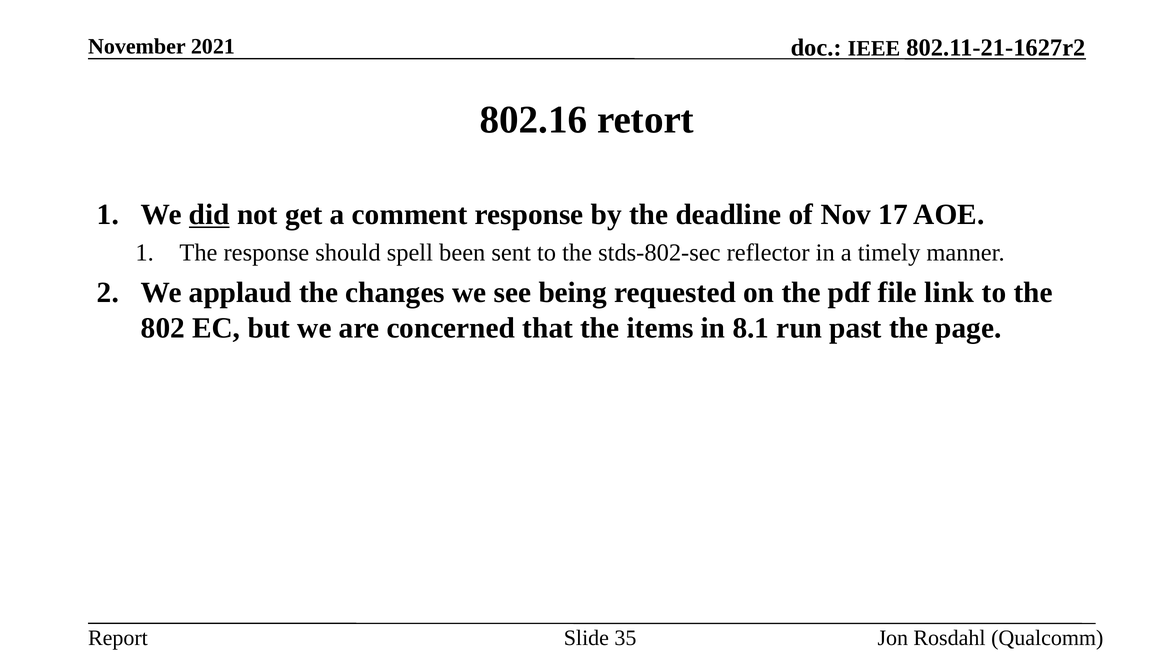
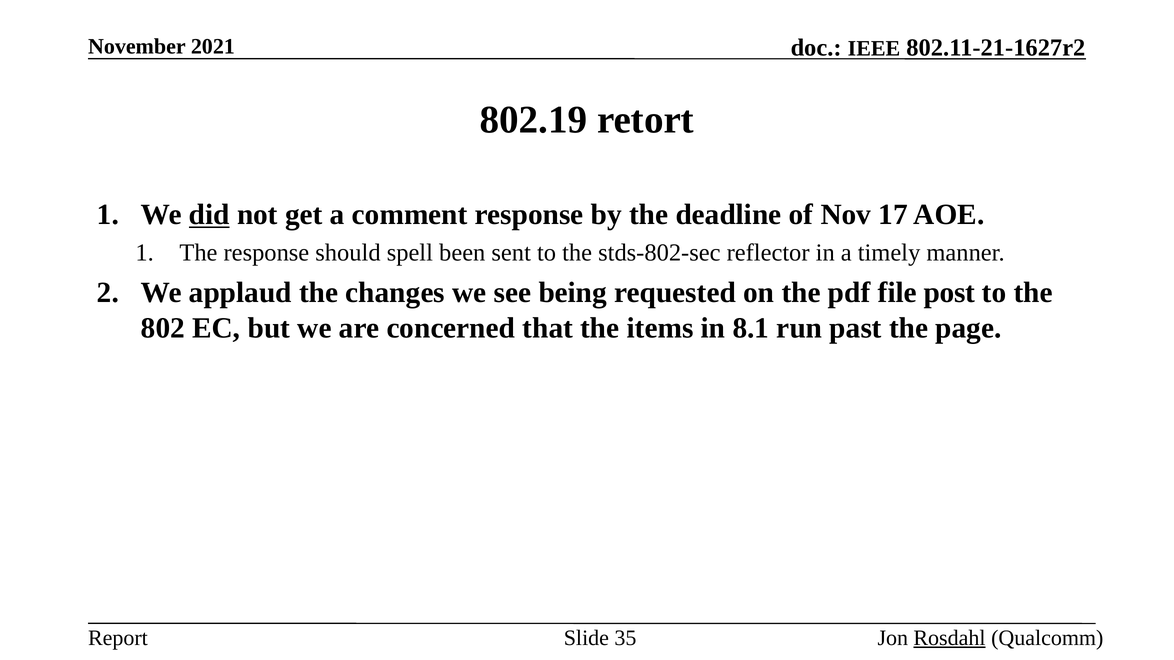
802.16: 802.16 -> 802.19 (533, 120)
link: link -> post (949, 293)
Rosdahl underline: none -> present (949, 638)
